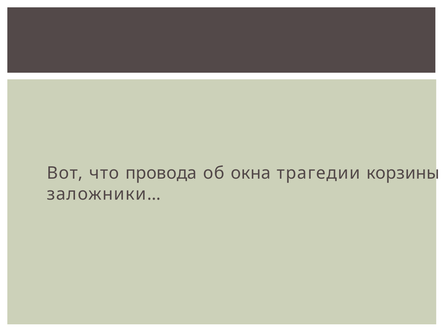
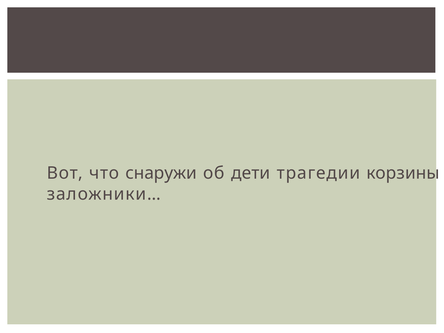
провода: провода -> снаружи (161, 173)
окна: окна -> дети (251, 173)
